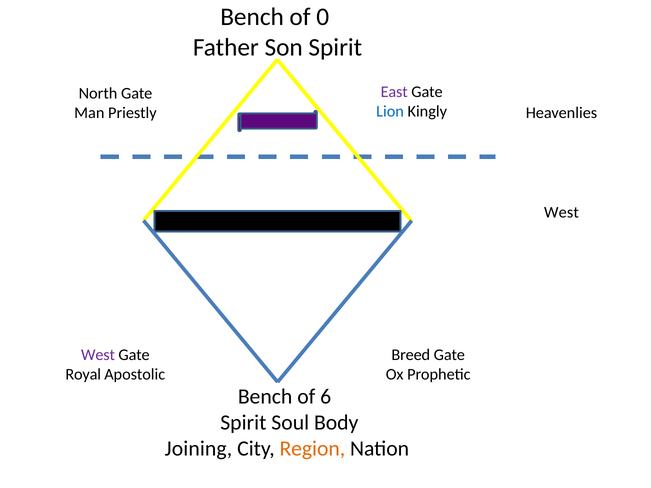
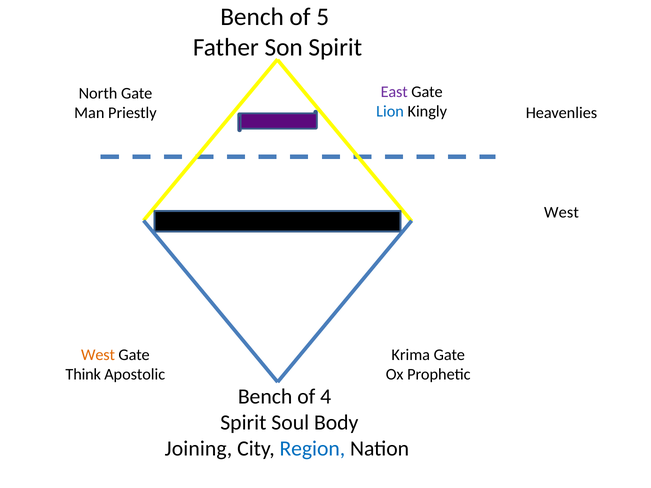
0: 0 -> 5 (323, 17)
West colour: purple -> orange (98, 355)
Breed: Breed -> Krima (411, 355)
Royal: Royal -> Think (83, 374)
6: 6 -> 4 (326, 397)
Region colour: orange -> blue (312, 449)
